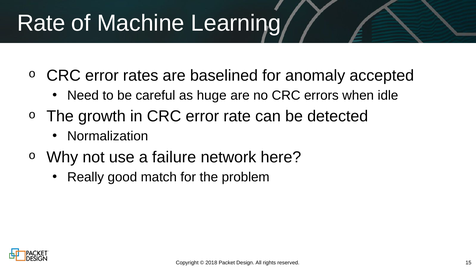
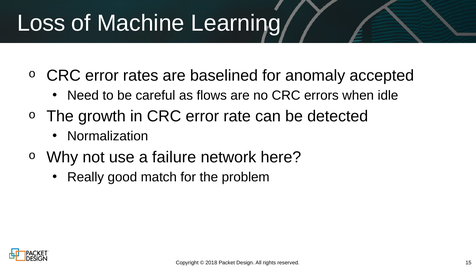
Rate: Rate -> Loss (41, 23)
huge: huge -> flows (212, 95)
